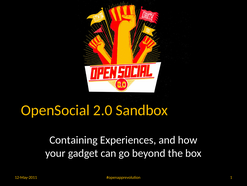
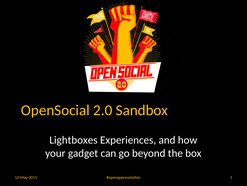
Containing: Containing -> Lightboxes (74, 139)
